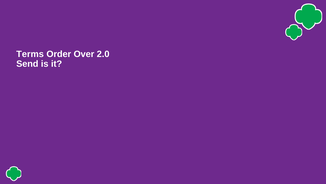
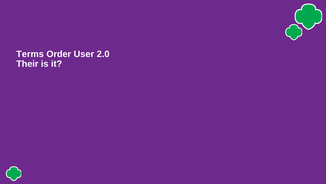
Over: Over -> User (84, 54)
Send: Send -> Their (27, 64)
